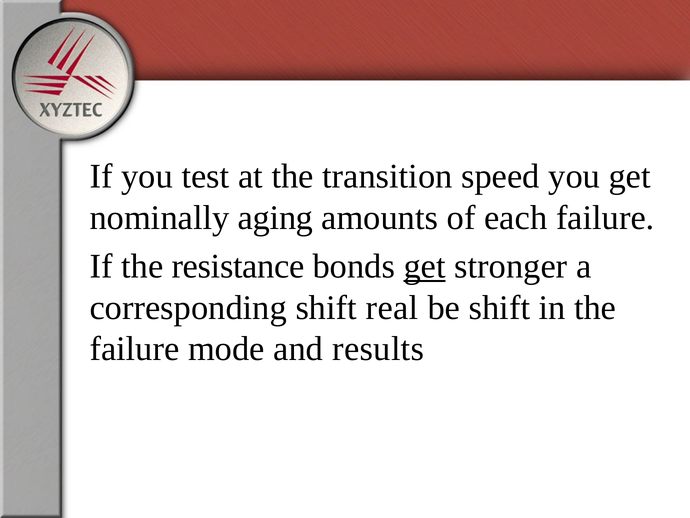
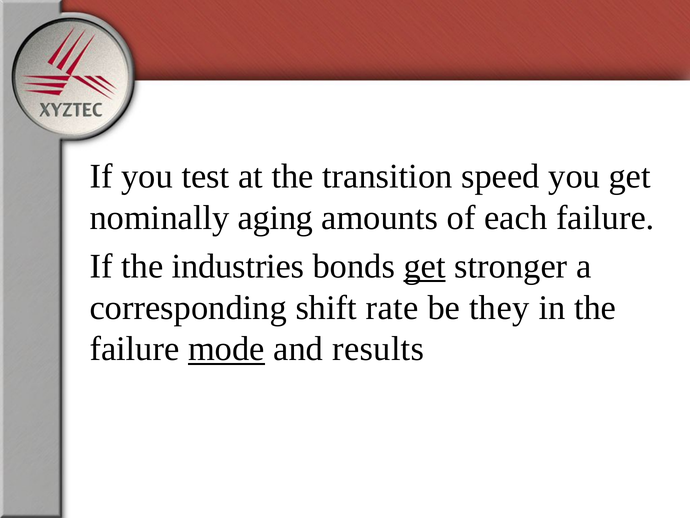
resistance: resistance -> industries (238, 266)
real: real -> rate (392, 307)
be shift: shift -> they (499, 307)
mode underline: none -> present (226, 349)
